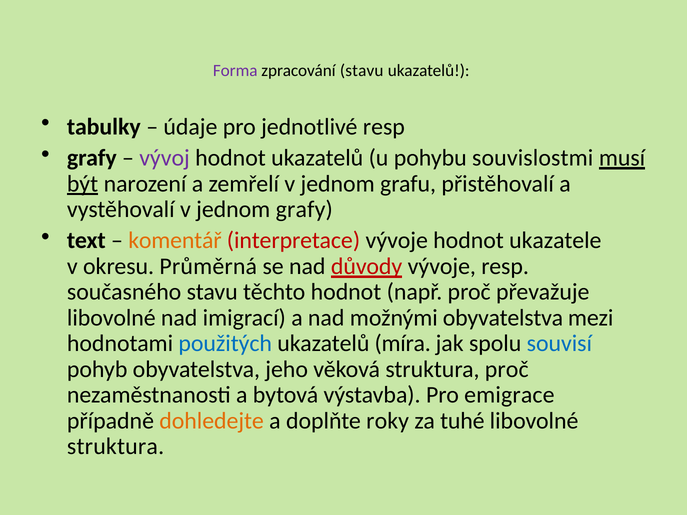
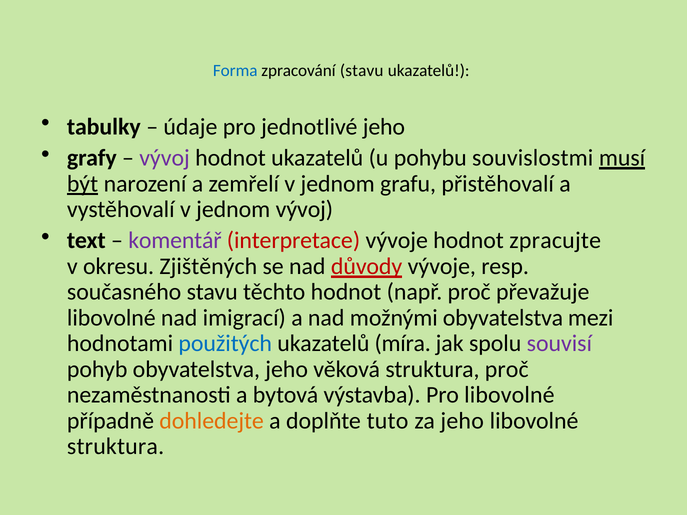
Forma colour: purple -> blue (235, 71)
jednotlivé resp: resp -> jeho (384, 127)
jednom grafy: grafy -> vývoj (304, 210)
komentář colour: orange -> purple (175, 241)
ukazatele: ukazatele -> zpracujte (555, 241)
Průměrná: Průměrná -> Zjištěných (208, 266)
souvisí colour: blue -> purple (559, 344)
Pro emigrace: emigrace -> libovolné (509, 395)
roky: roky -> tuto (388, 421)
za tuhé: tuhé -> jeho (462, 421)
